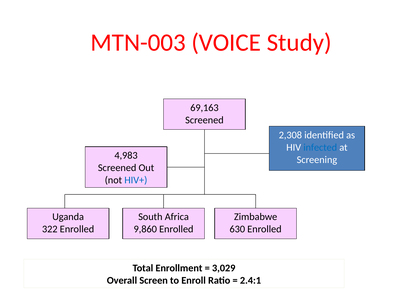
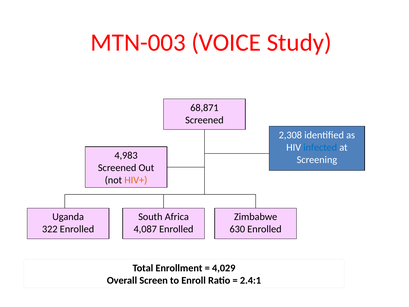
69,163: 69,163 -> 68,871 (204, 108)
HIV+ colour: blue -> orange (136, 180)
9,860: 9,860 -> 4,087 (145, 229)
3,029: 3,029 -> 4,029 (224, 268)
